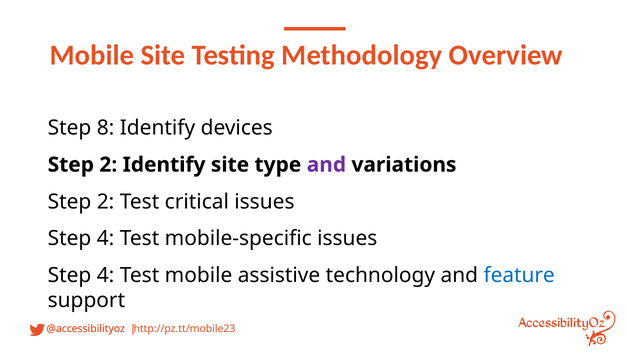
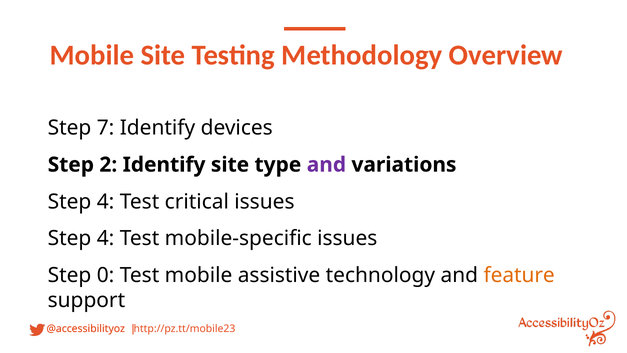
8: 8 -> 7 (106, 128)
2: 2 -> 4 (106, 201)
4: 4 -> 0 (106, 275)
feature colour: blue -> orange (519, 275)
